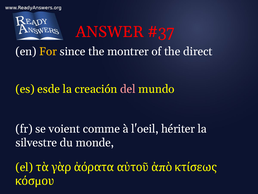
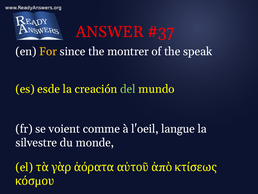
direct: direct -> speak (198, 51)
del colour: pink -> light green (128, 89)
hériter: hériter -> langue (178, 129)
